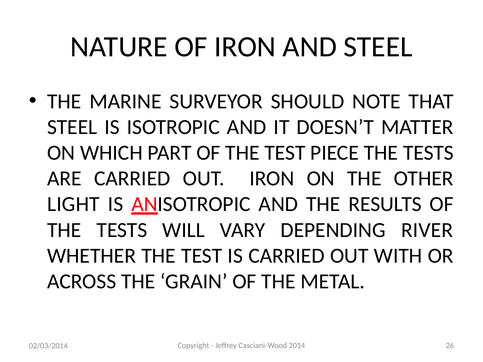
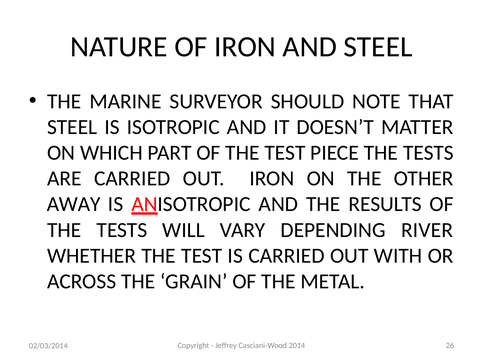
LIGHT: LIGHT -> AWAY (74, 204)
